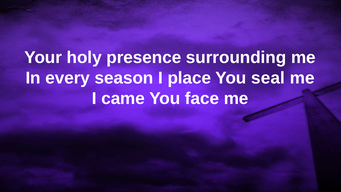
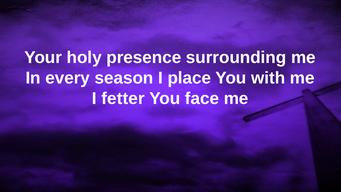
seal: seal -> with (268, 78)
came: came -> fetter (123, 98)
